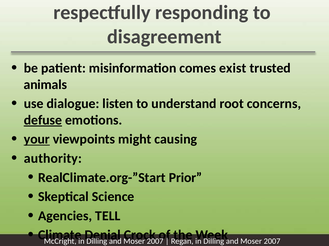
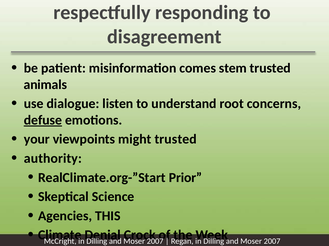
exist: exist -> stem (233, 68)
your underline: present -> none (37, 140)
might causing: causing -> trusted (176, 140)
TELL: TELL -> THIS (108, 216)
